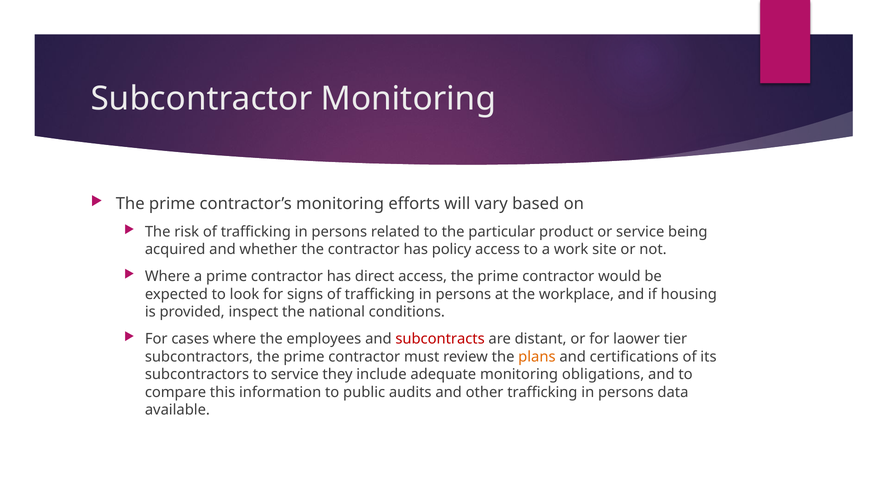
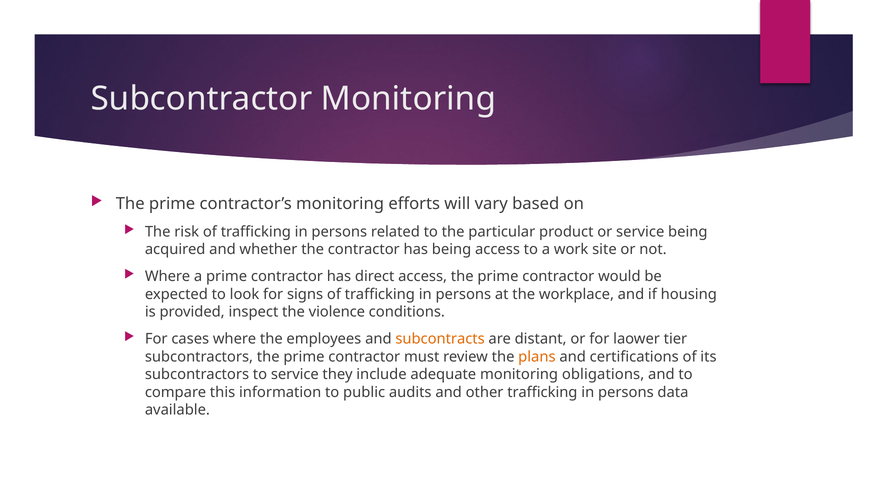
has policy: policy -> being (452, 250)
national: national -> violence (337, 312)
subcontracts colour: red -> orange (440, 339)
